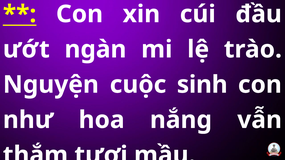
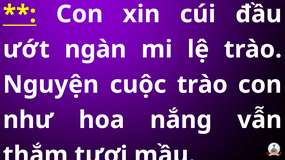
cuộc sinh: sinh -> trào (202, 85)
